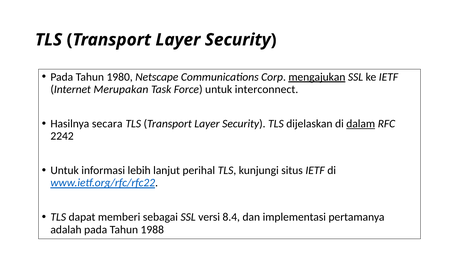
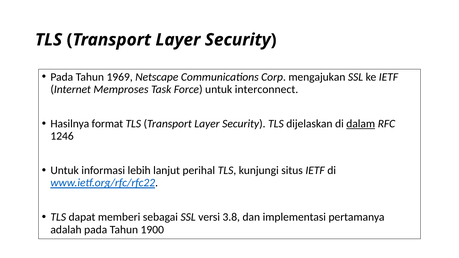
1980: 1980 -> 1969 (120, 77)
mengajukan underline: present -> none (317, 77)
Merupakan: Merupakan -> Memproses (121, 89)
secara: secara -> format (107, 124)
2242: 2242 -> 1246 (62, 136)
8.4: 8.4 -> 3.8 (231, 217)
1988: 1988 -> 1900 (152, 230)
